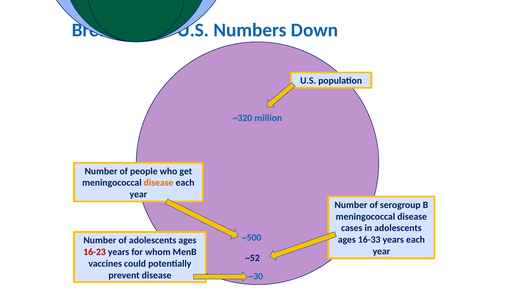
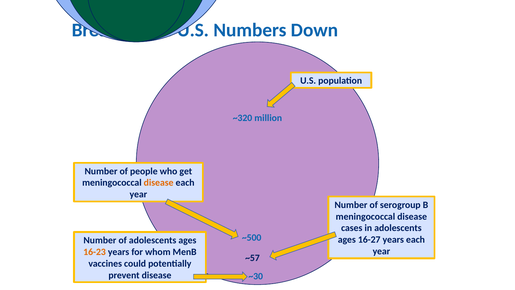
16-33: 16-33 -> 16-27 (369, 239)
16-23 colour: red -> orange (95, 252)
~52: ~52 -> ~57 (252, 258)
